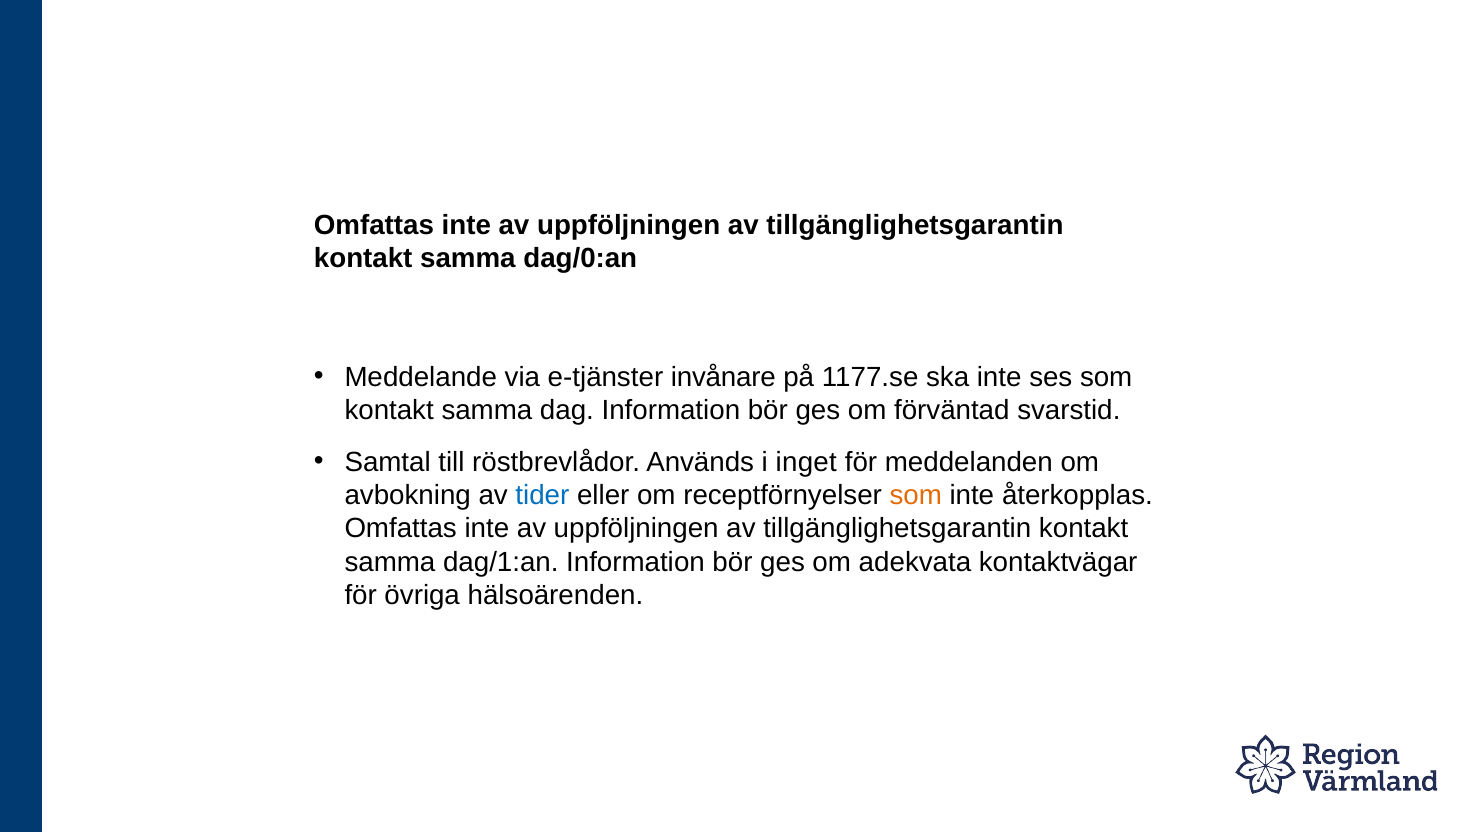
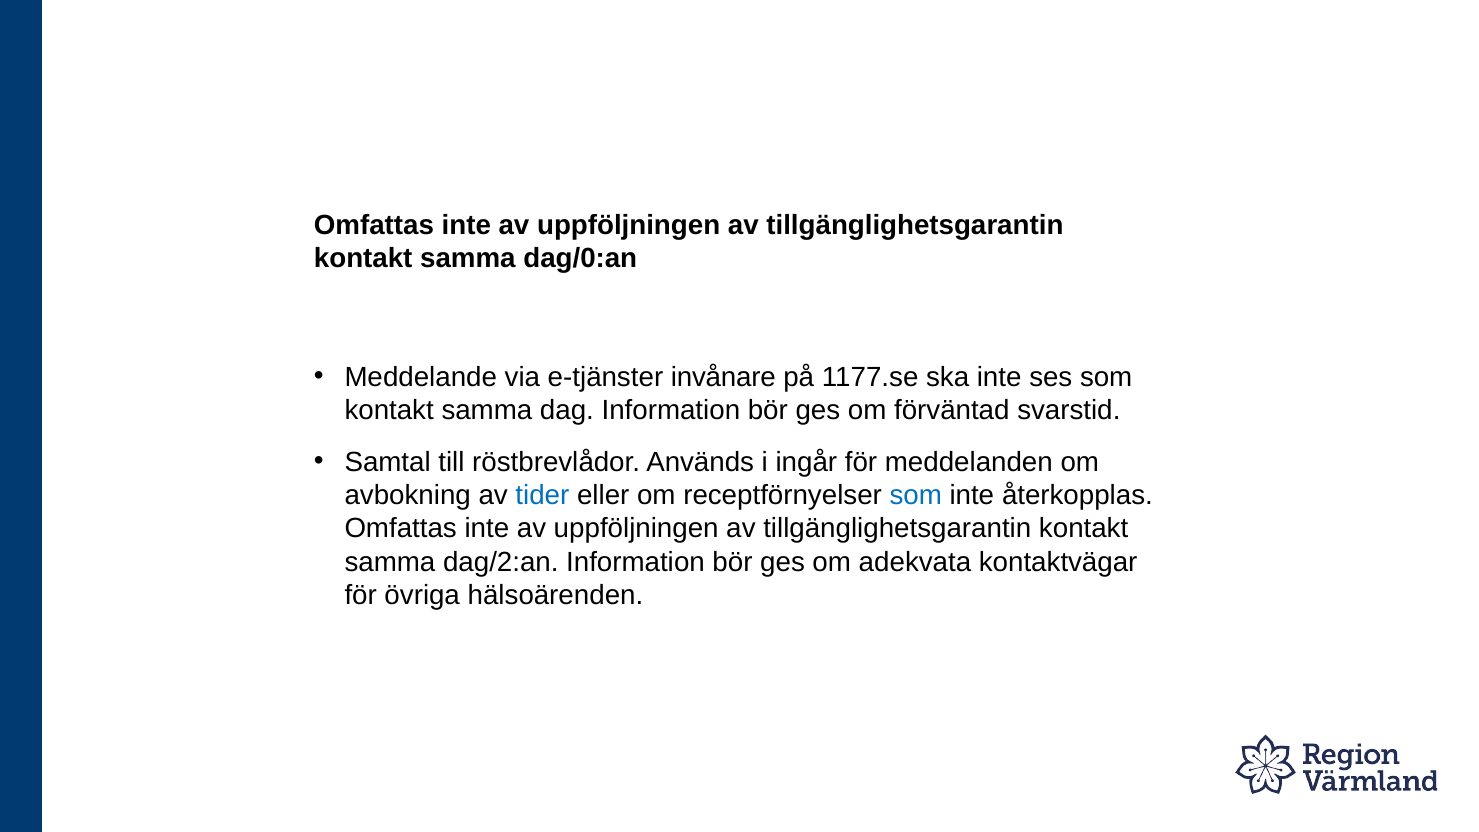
inget: inget -> ingår (806, 462)
som colour: orange -> blue (916, 495)
dag/1:an: dag/1:an -> dag/2:an (501, 562)
